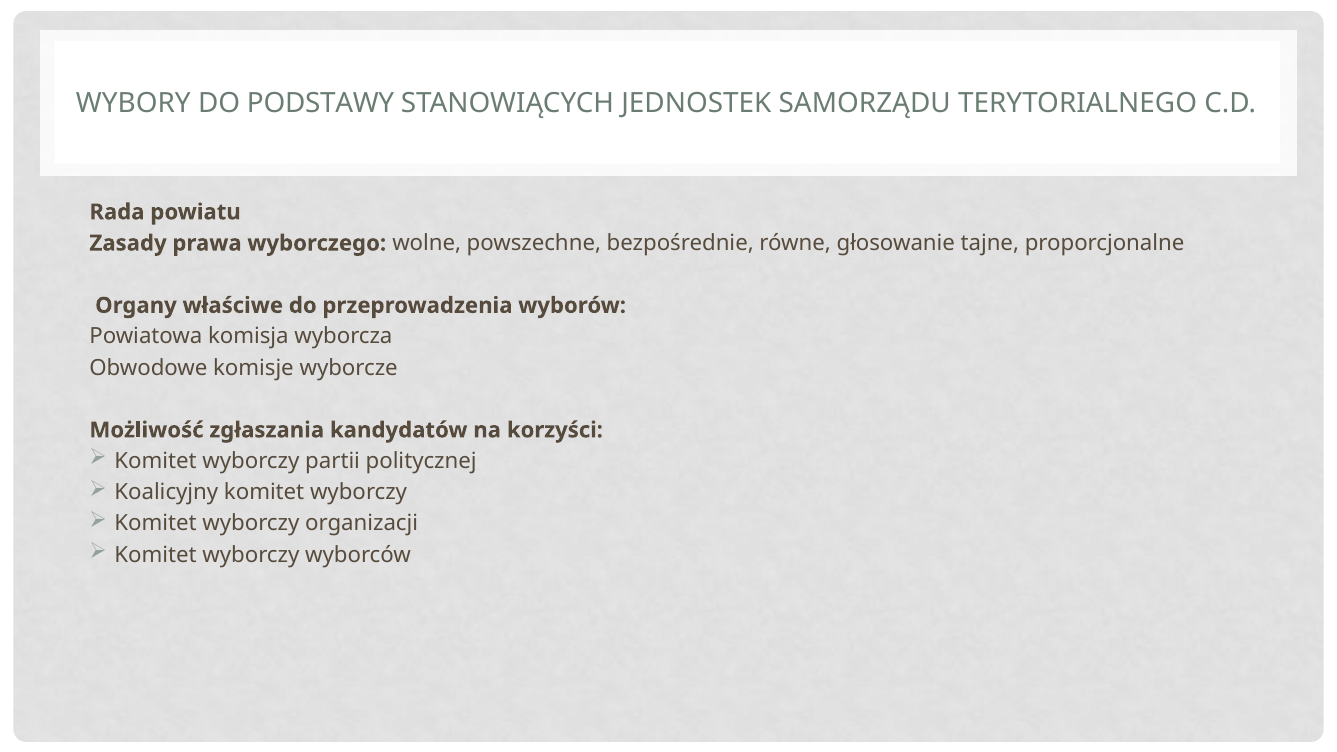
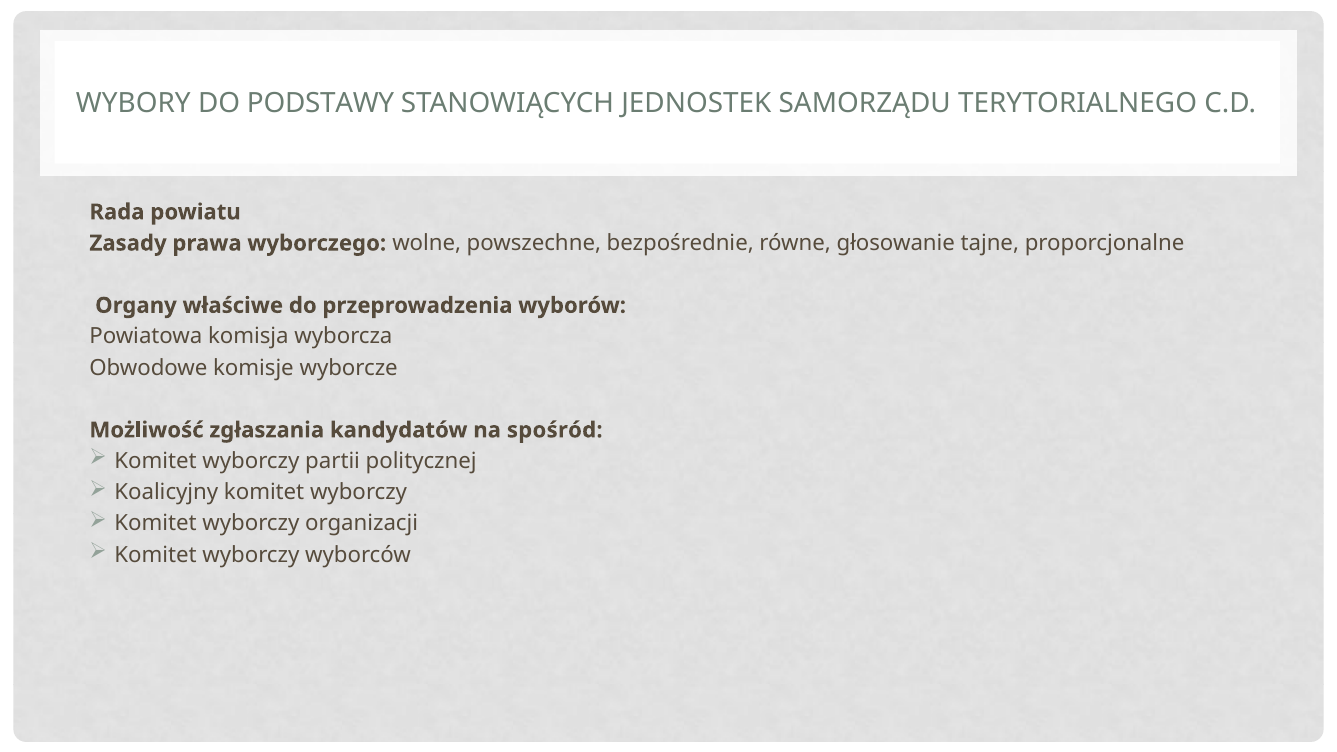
korzyści: korzyści -> spośród (555, 430)
